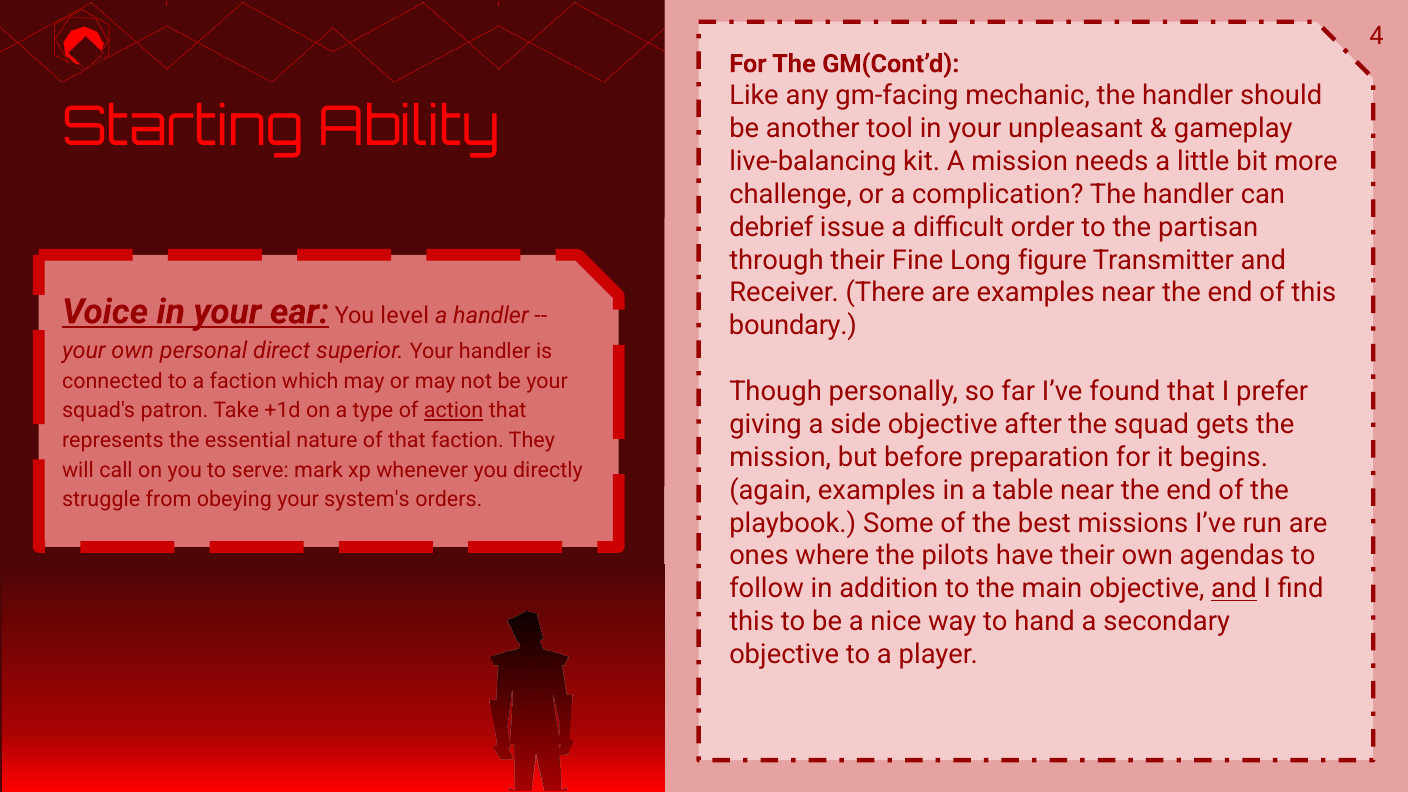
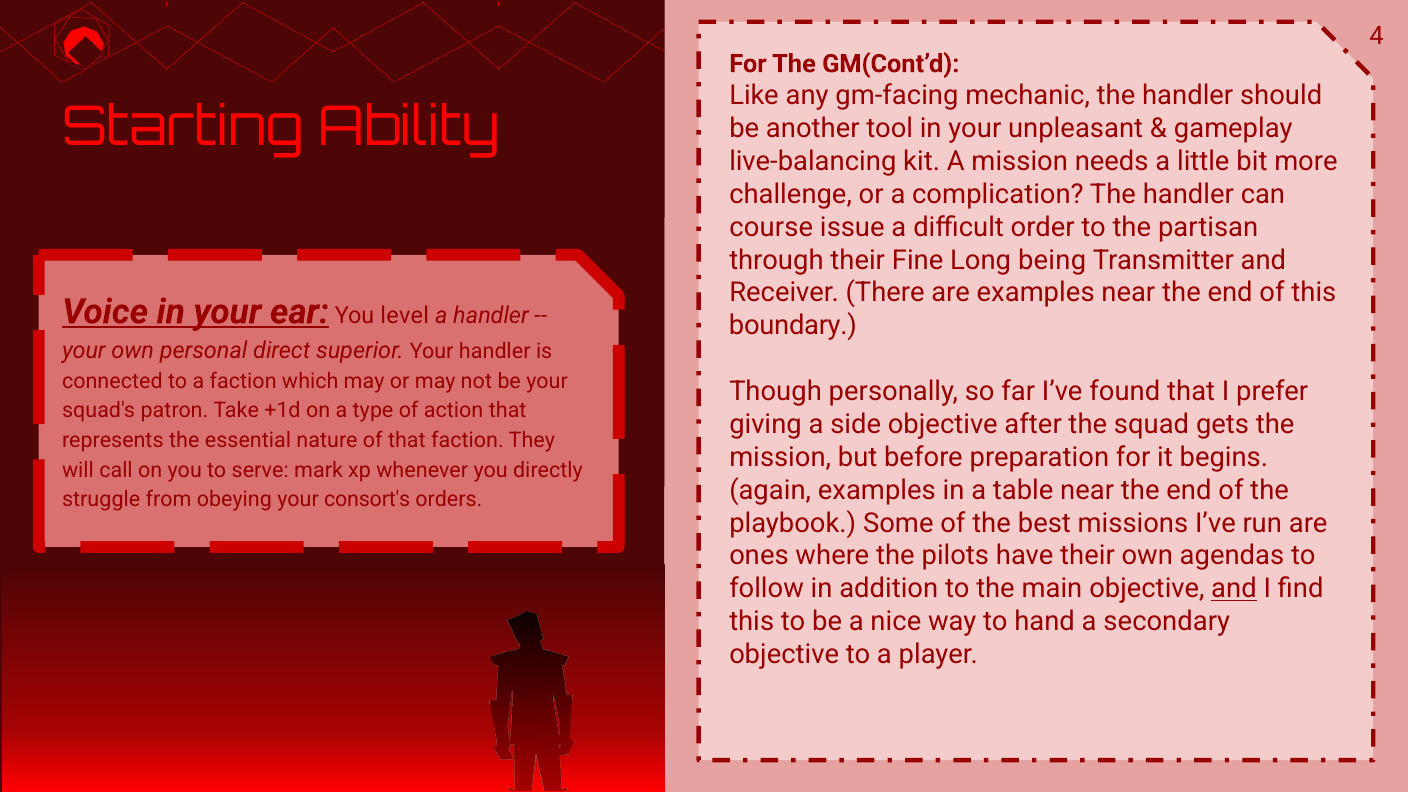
debrief: debrief -> course (771, 227)
figure: figure -> being (1052, 260)
action underline: present -> none (454, 411)
system's: system's -> consort's (367, 500)
